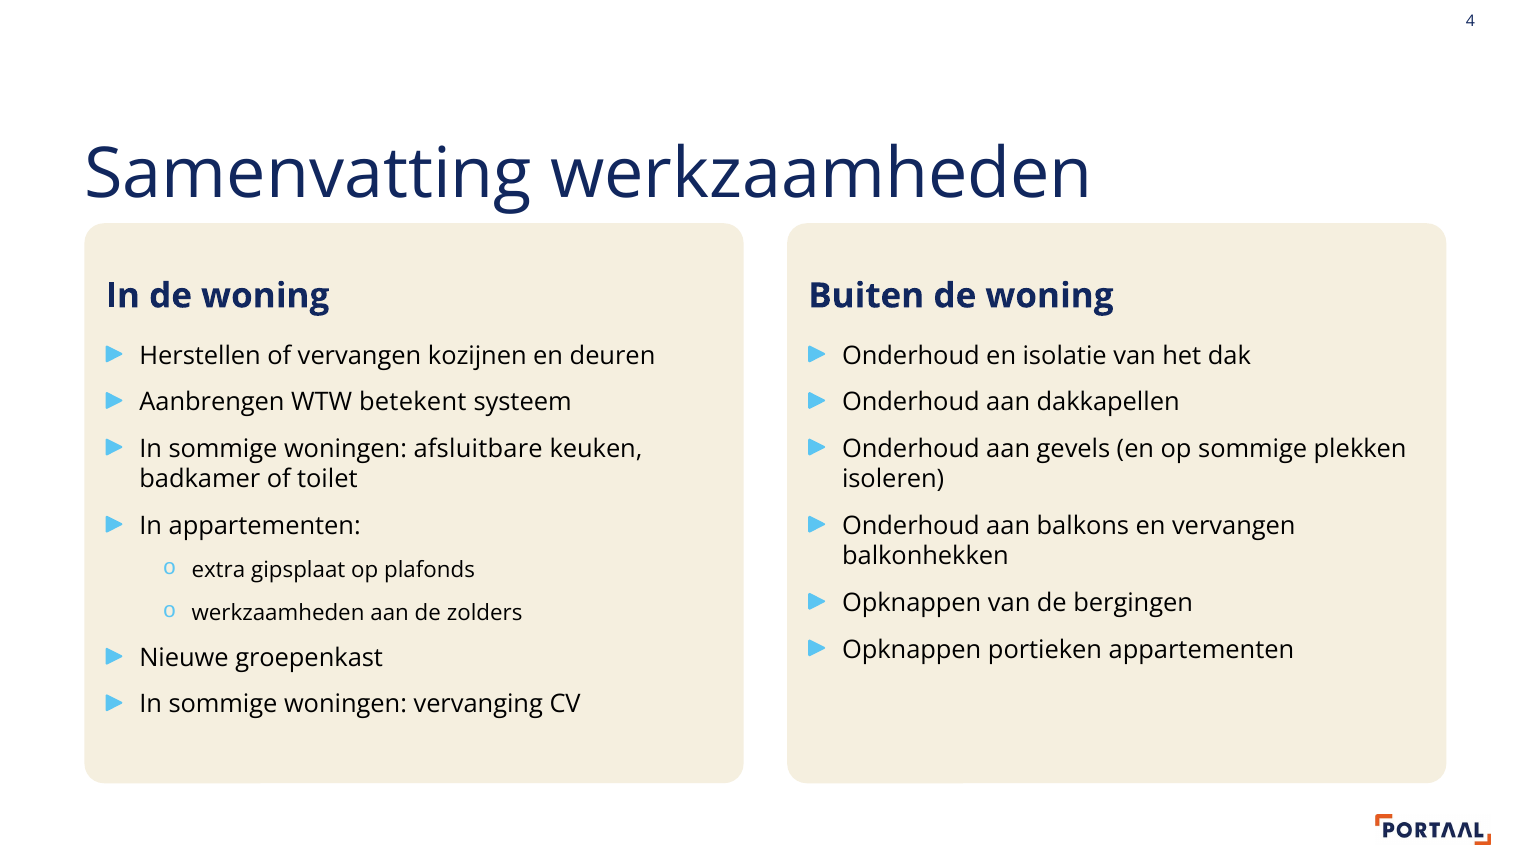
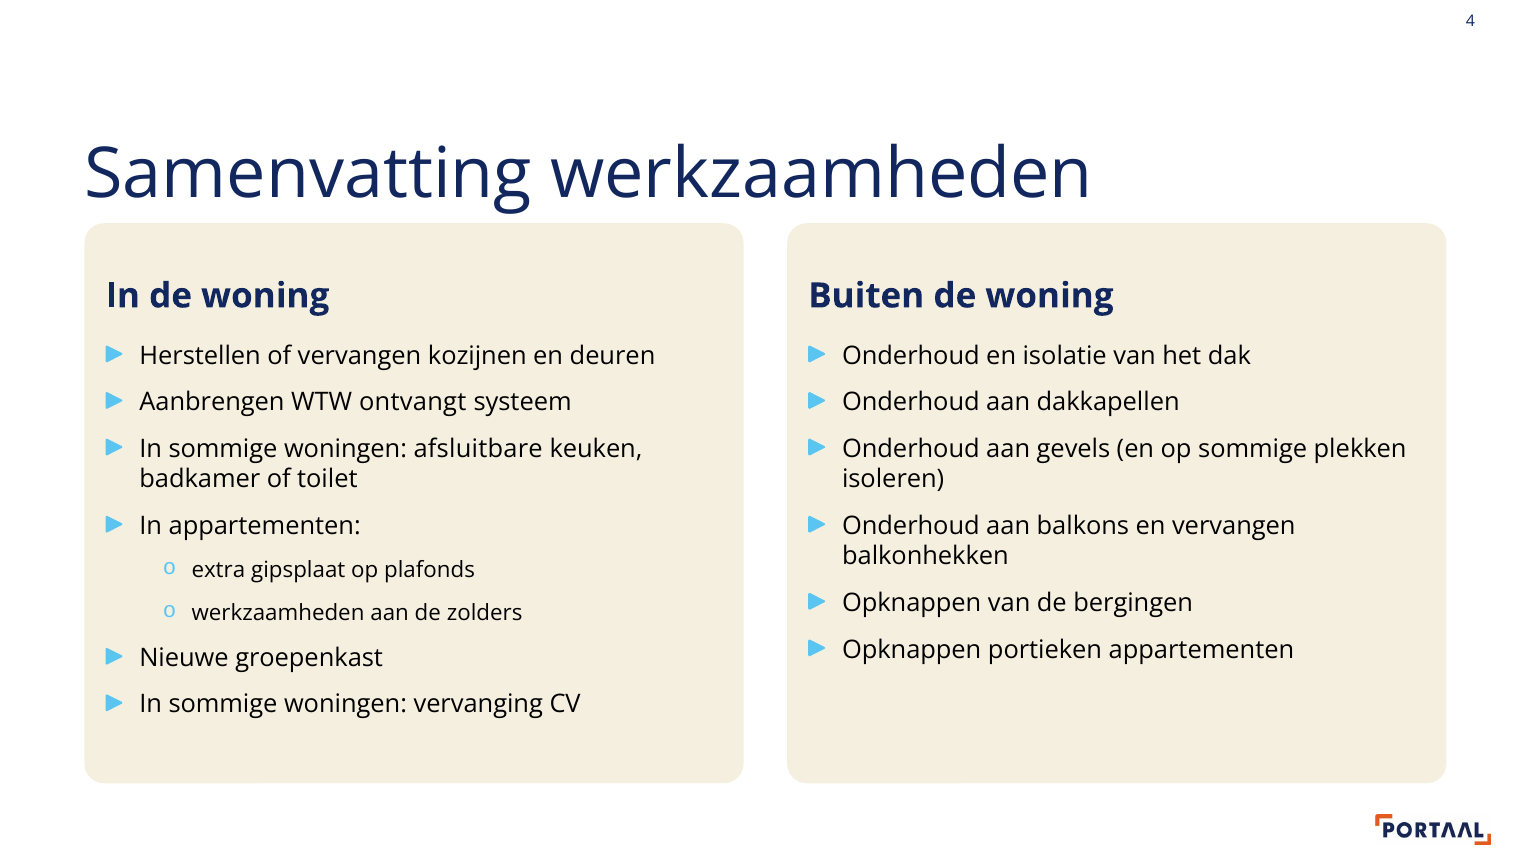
betekent: betekent -> ontvangt (413, 402)
